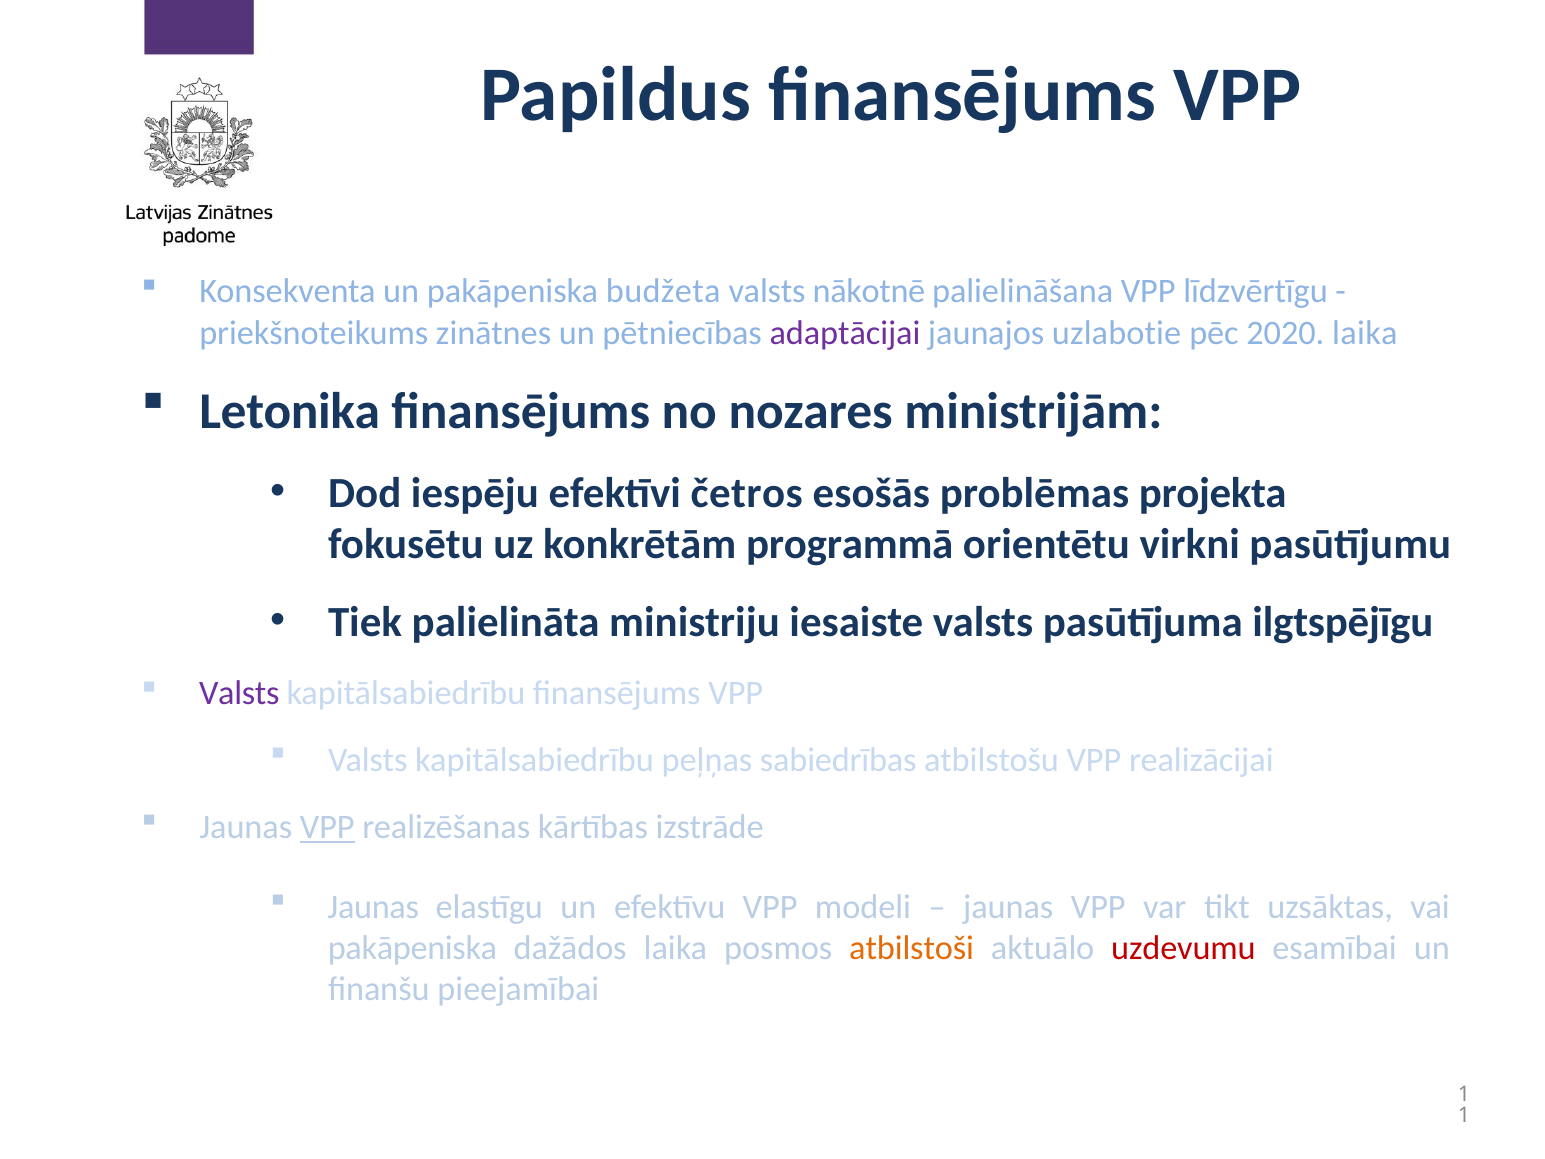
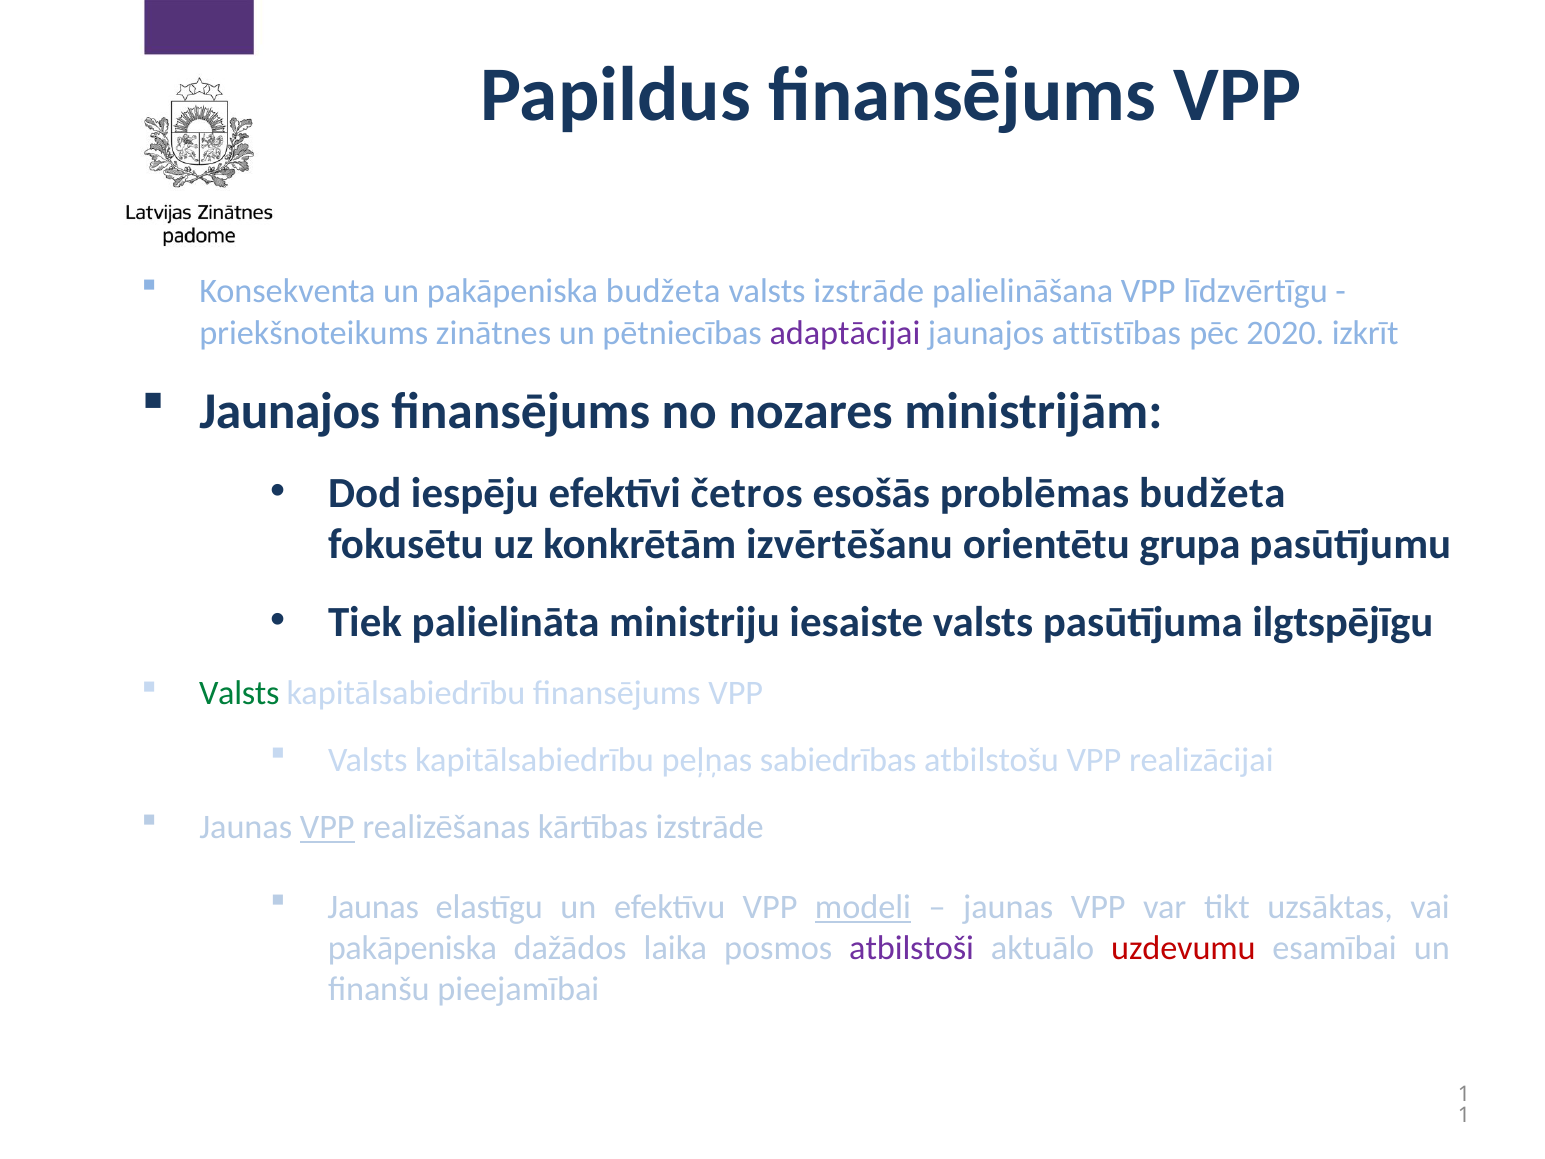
valsts nākotnē: nākotnē -> izstrāde (869, 292)
uzlabotie: uzlabotie -> attīstības (1117, 333)
2020 laika: laika -> izkrīt (1365, 333)
Letonika: Letonika -> Jaunajos (290, 411)
problēmas projekta: projekta -> budžeta (1212, 493)
programmā: programmā -> izvērtēšanu (850, 545)
virkni: virkni -> grupa (1190, 545)
Valsts colour: purple -> green (239, 693)
modeli underline: none -> present (863, 907)
atbilstoši colour: orange -> purple (912, 948)
